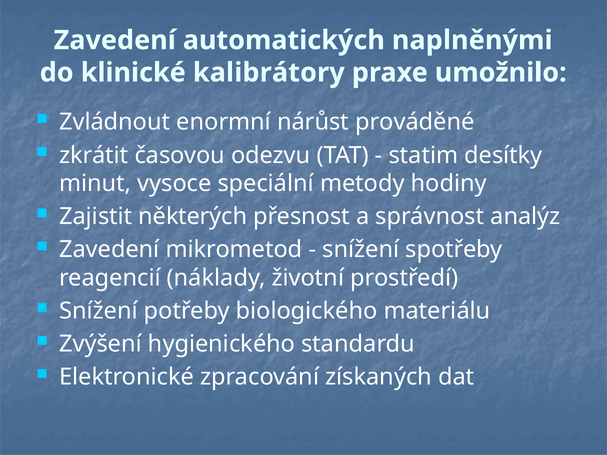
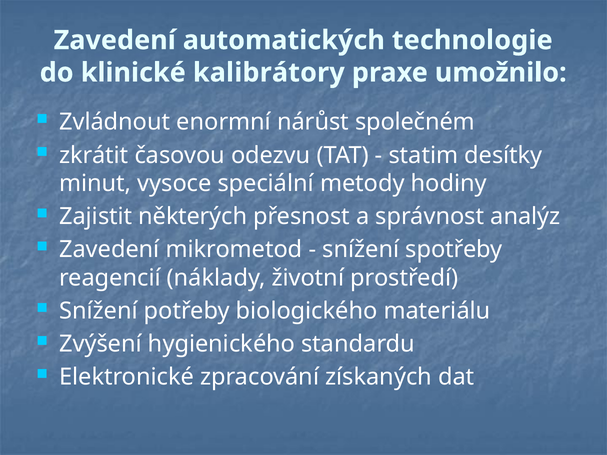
naplněnými: naplněnými -> technologie (472, 40)
prováděné: prováděné -> společném (415, 122)
